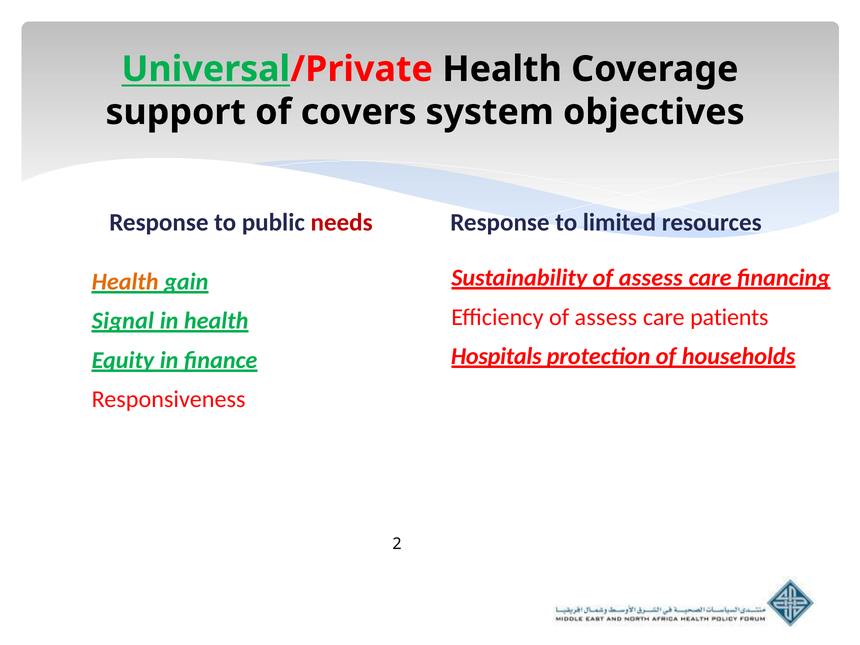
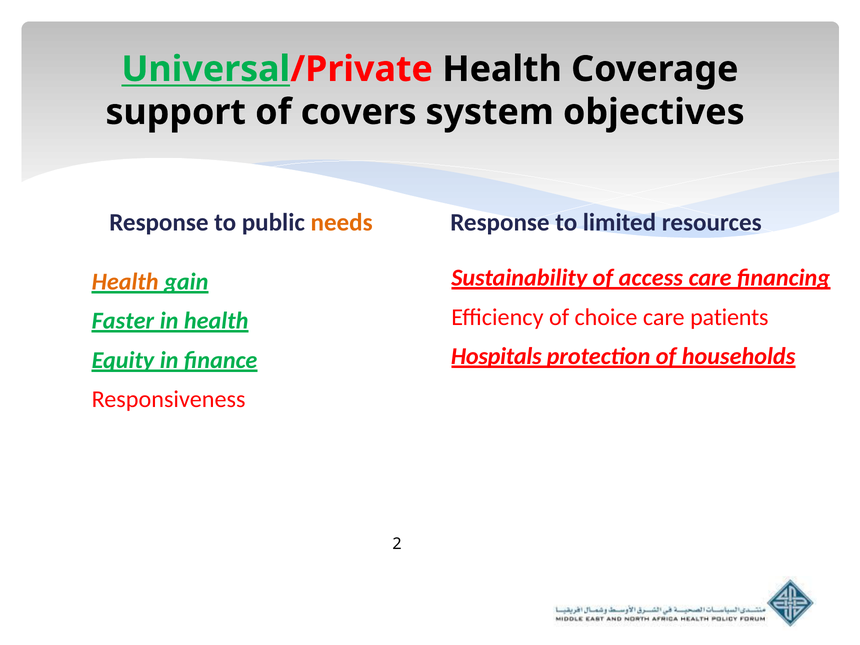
needs colour: red -> orange (342, 223)
Sustainability of assess: assess -> access (651, 278)
Efficiency of assess: assess -> choice (606, 317)
Signal: Signal -> Faster (123, 321)
